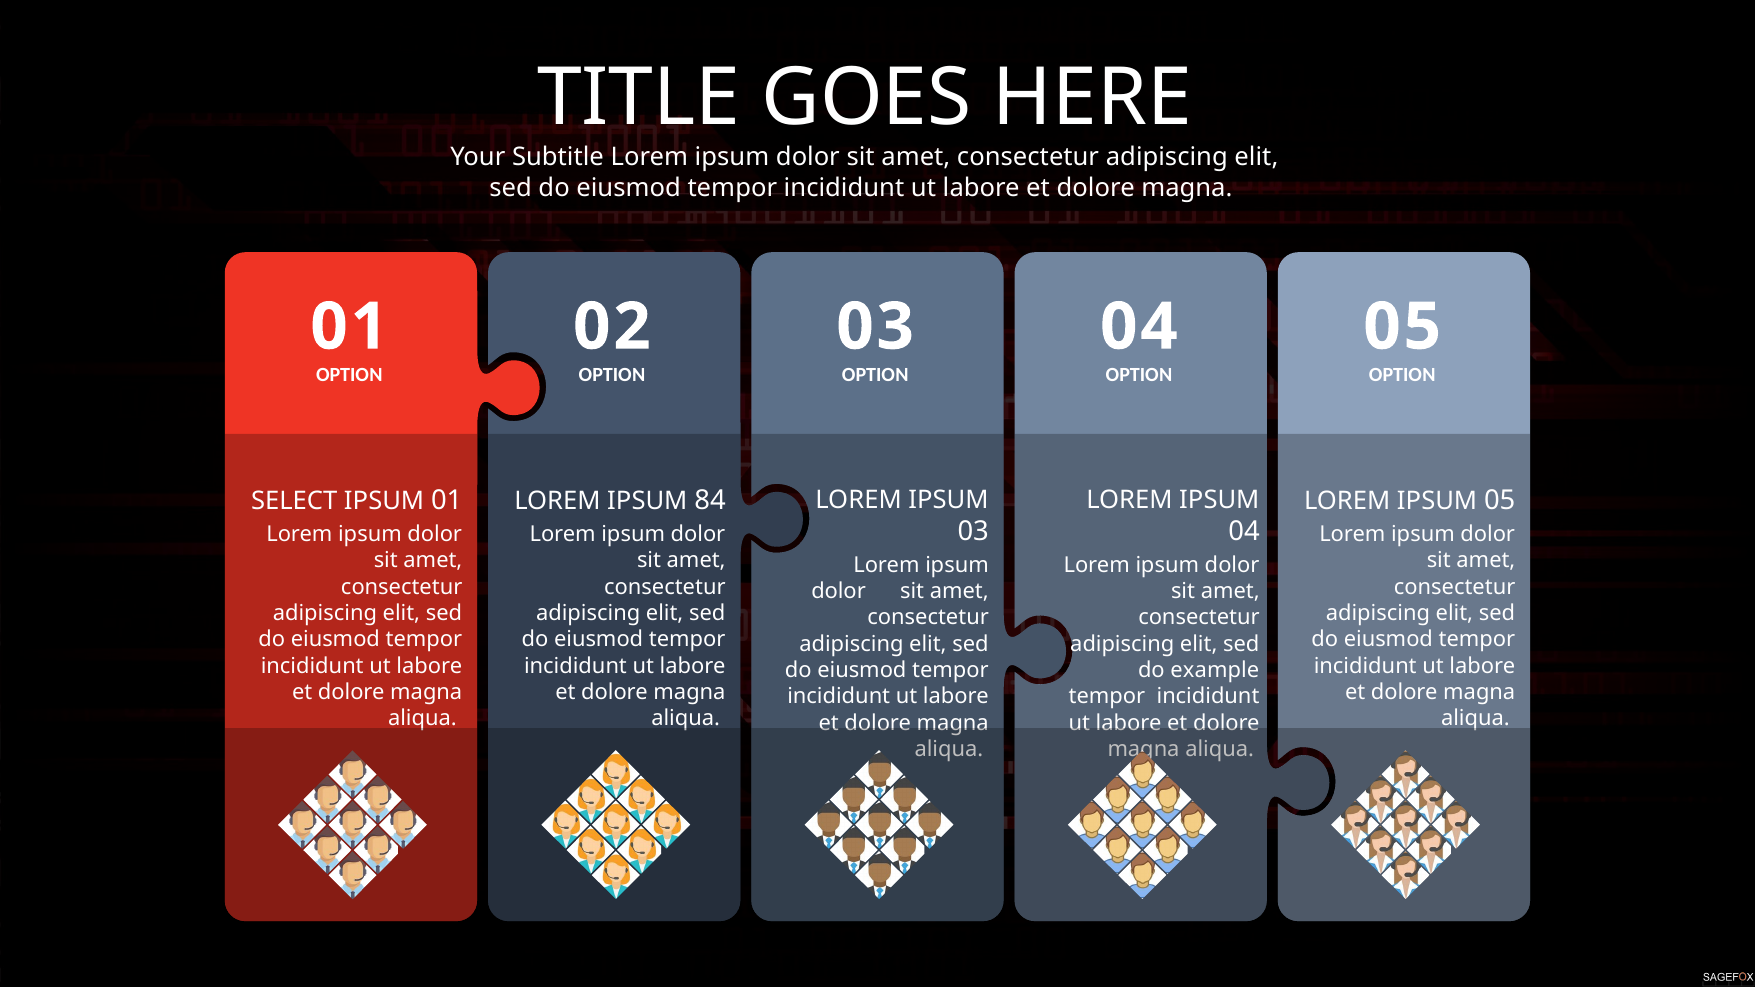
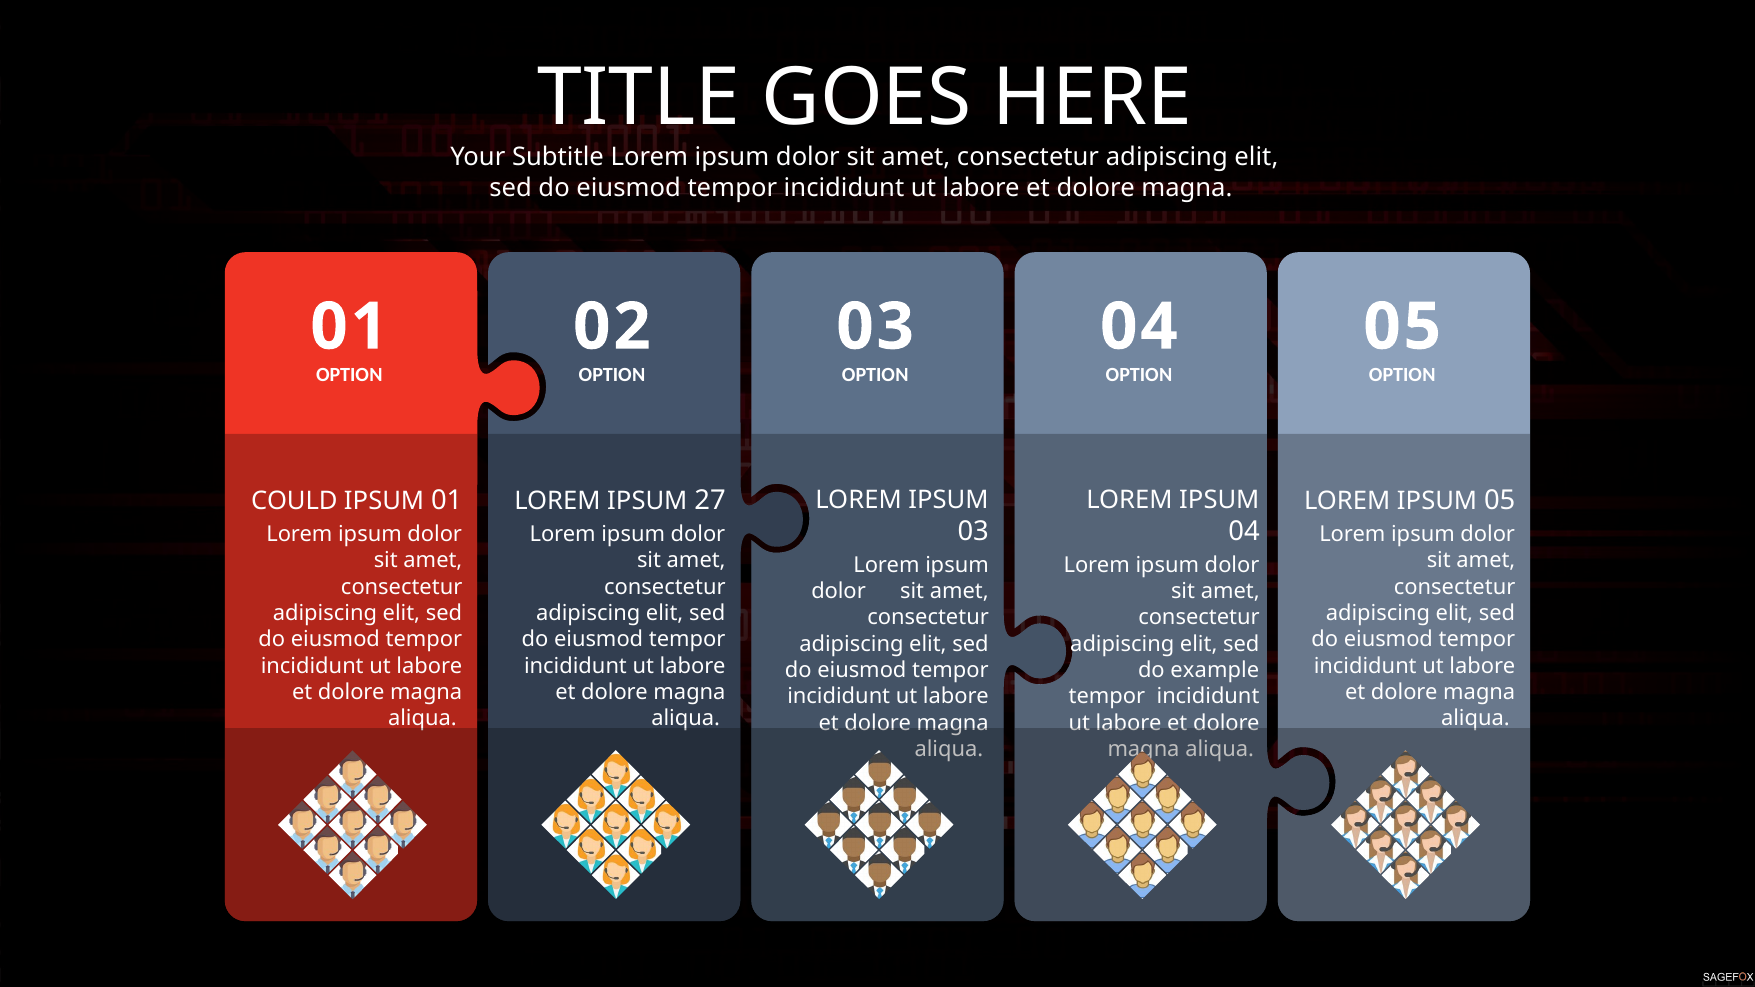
SELECT: SELECT -> COULD (294, 501)
84: 84 -> 27 (710, 501)
